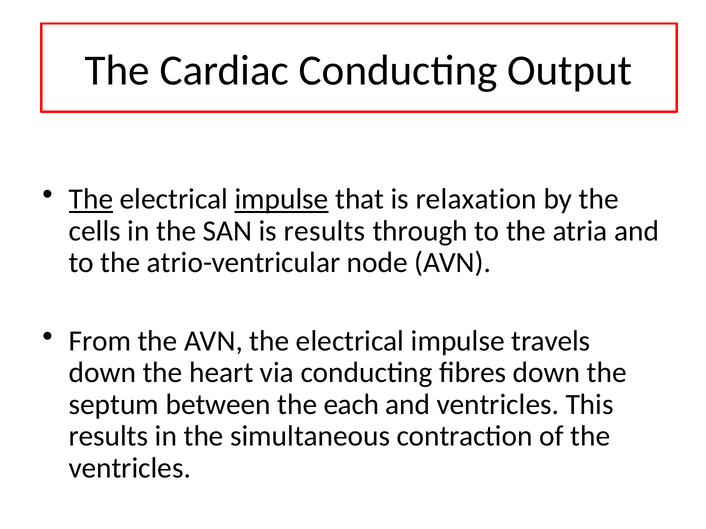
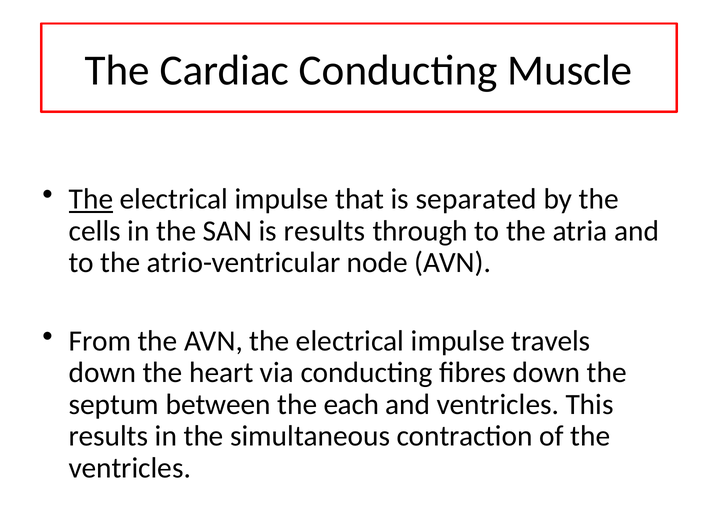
Output: Output -> Muscle (570, 71)
impulse underline: present -> none (282, 199)
relaxation: relaxation -> separated (476, 199)
